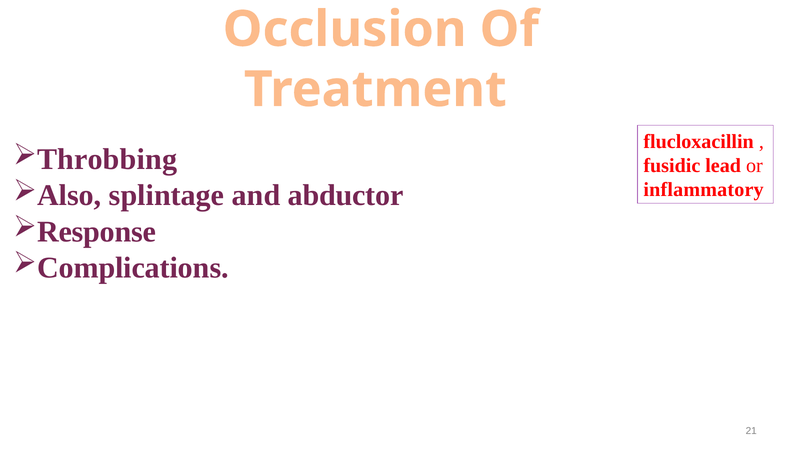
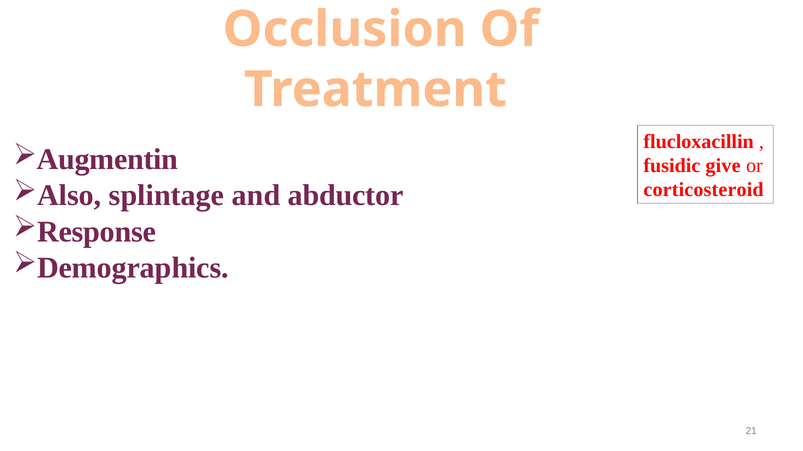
Throbbing: Throbbing -> Augmentin (107, 160)
lead: lead -> give (723, 166)
inflammatory: inflammatory -> corticosteroid (704, 190)
Complications: Complications -> Demographics (133, 268)
